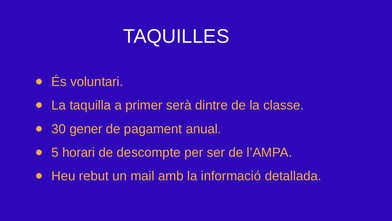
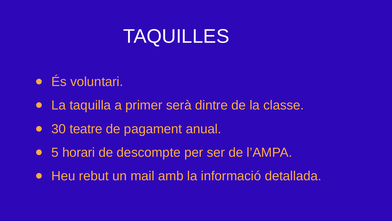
gener: gener -> teatre (86, 129)
